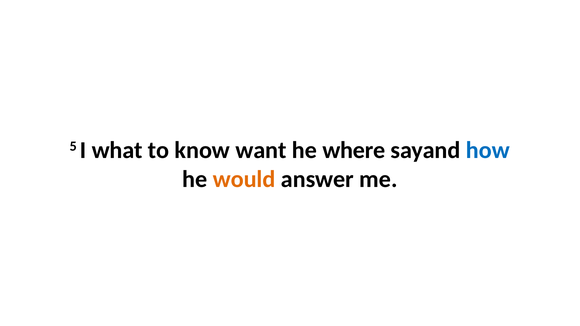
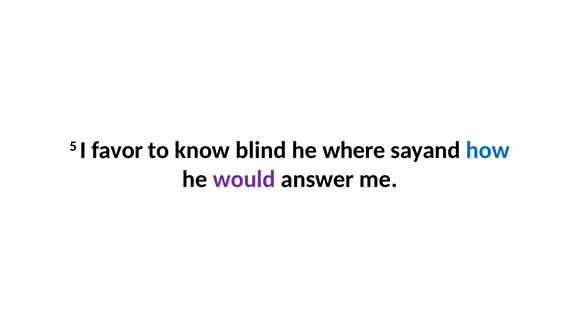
what: what -> favor (117, 150)
want: want -> blind (261, 150)
would colour: orange -> purple (244, 179)
